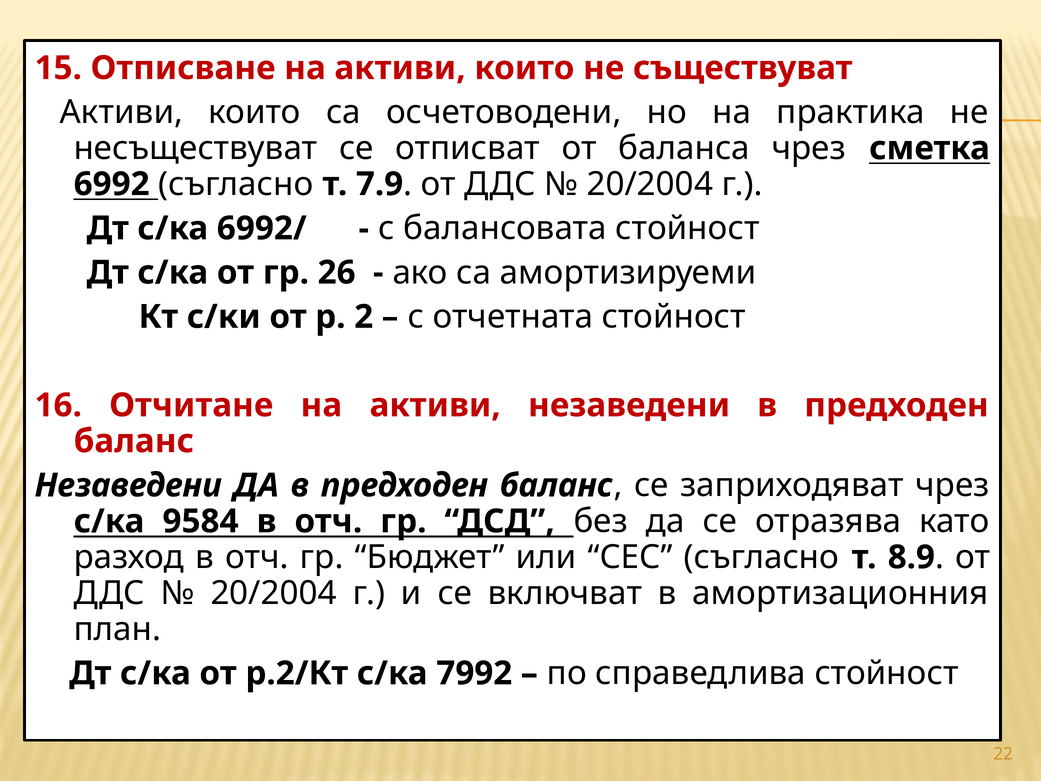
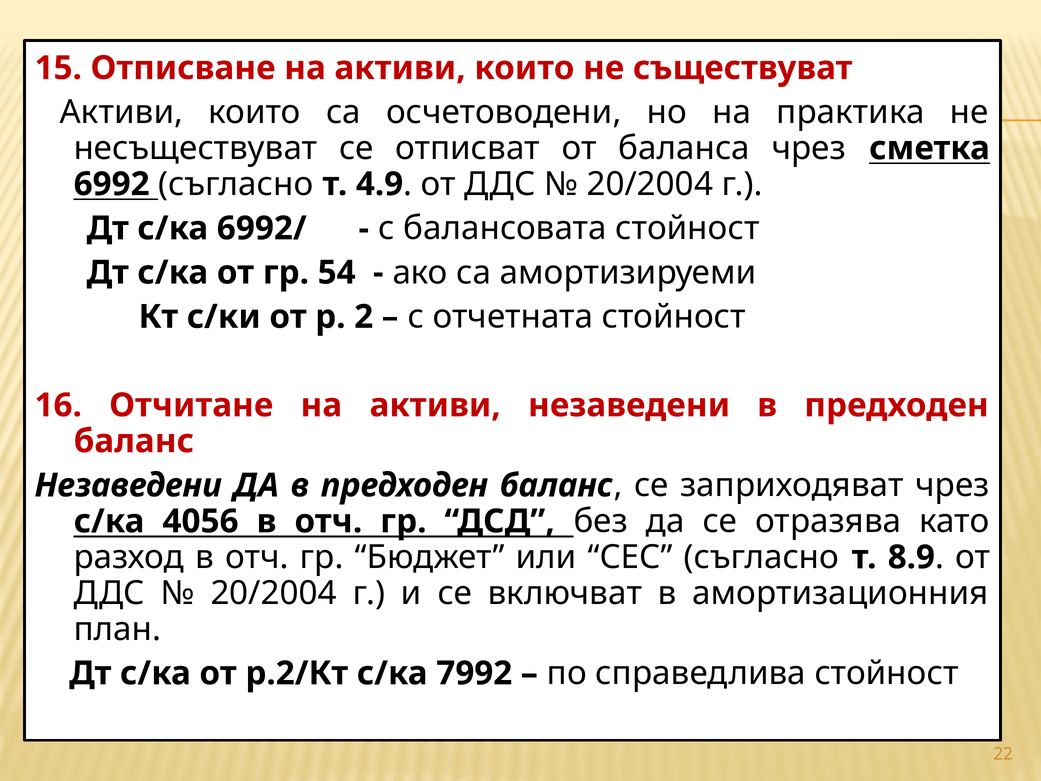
7.9: 7.9 -> 4.9 (380, 184)
26: 26 -> 54 (337, 273)
9584: 9584 -> 4056 (201, 521)
